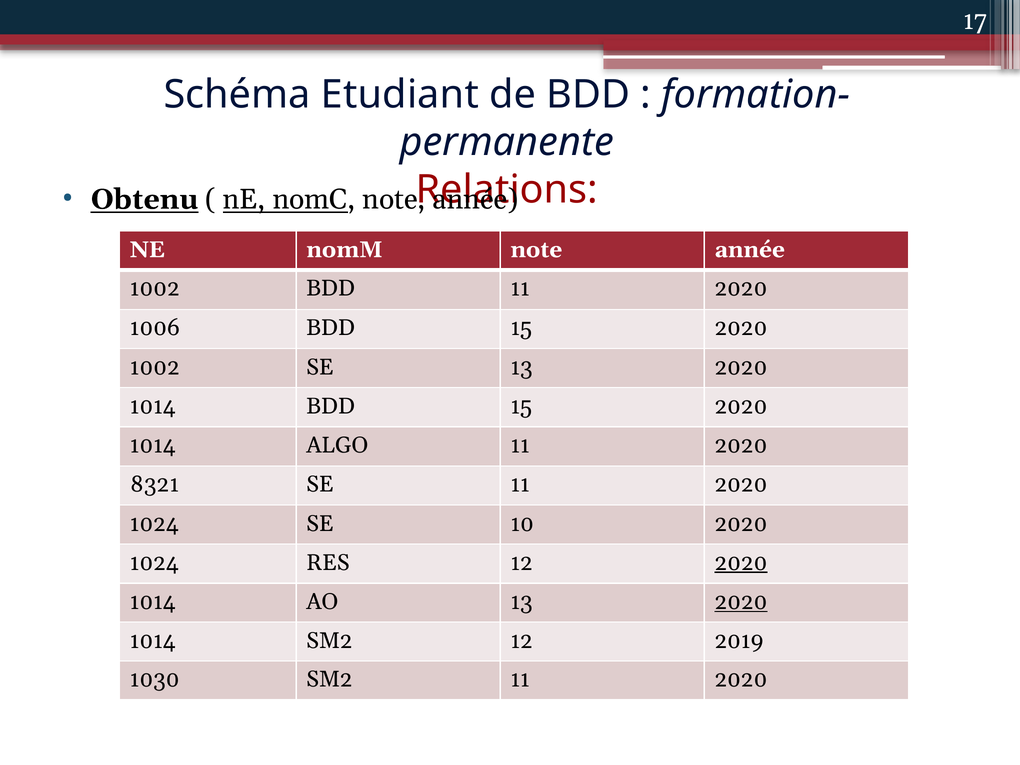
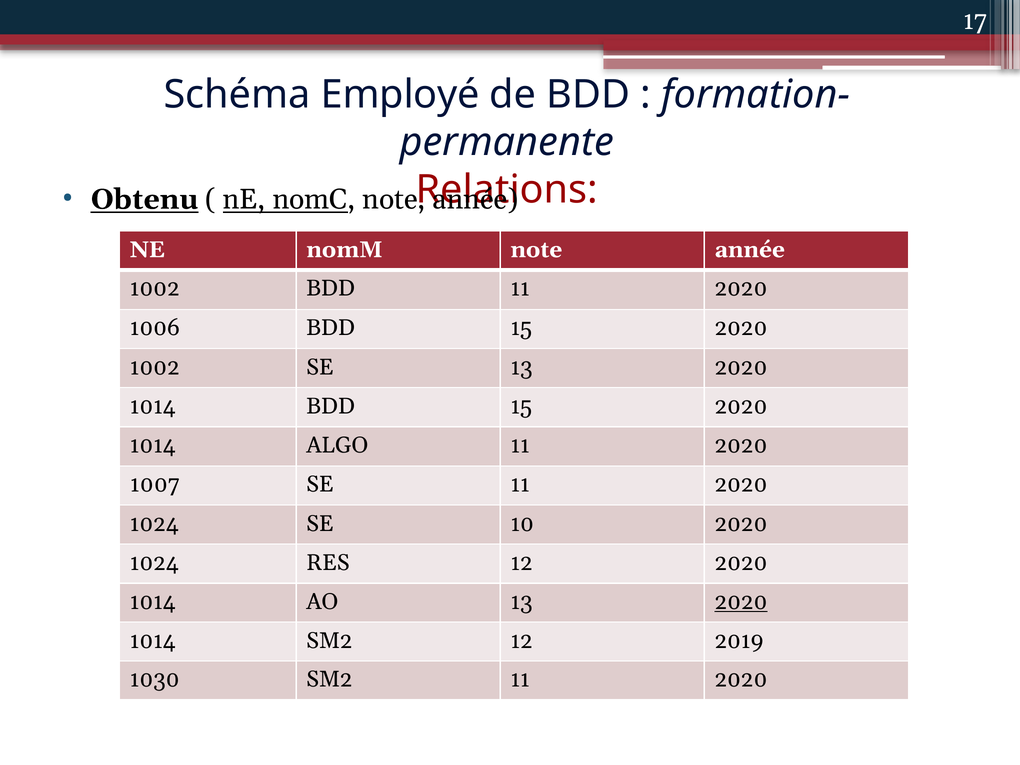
Etudiant: Etudiant -> Employé (400, 94)
8321: 8321 -> 1007 (155, 484)
2020 underline: present -> none (741, 563)
